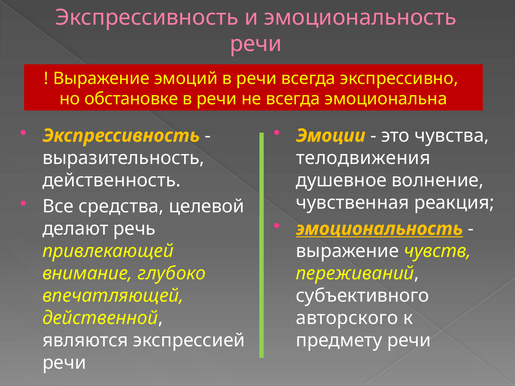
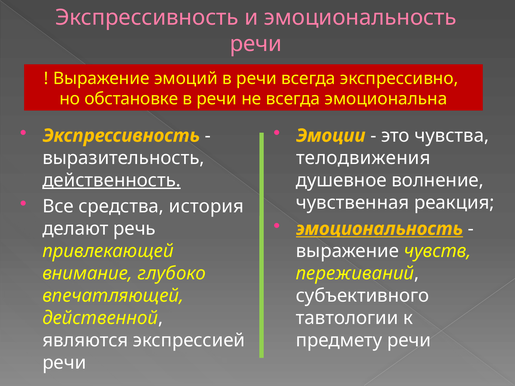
действенность underline: none -> present (112, 180)
целевой: целевой -> история (207, 207)
авторского: авторского -> тавтологии (347, 318)
